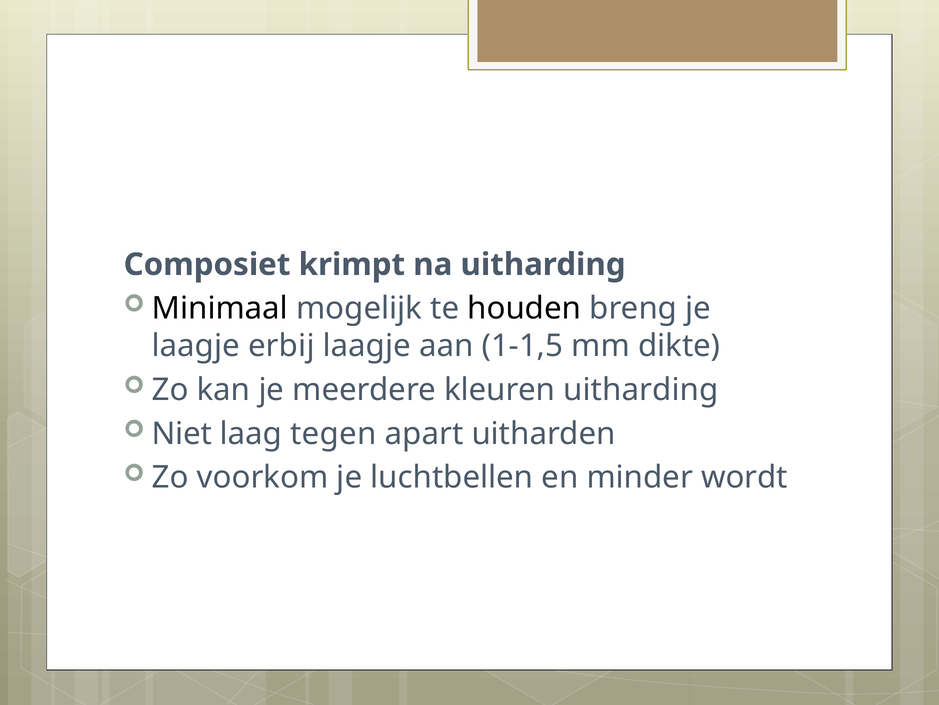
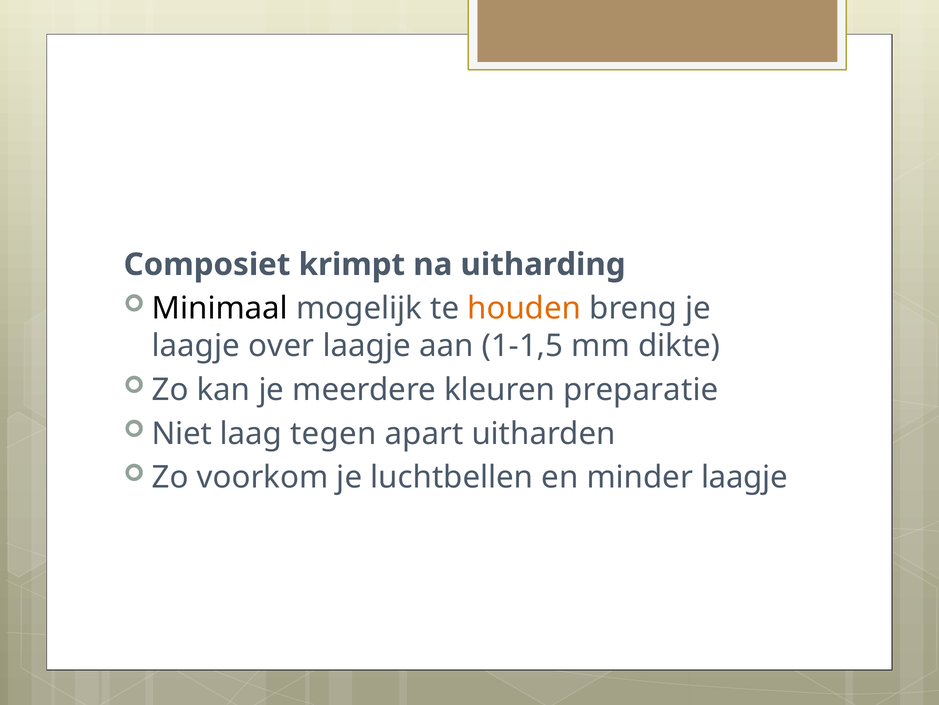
houden colour: black -> orange (524, 308)
erbij: erbij -> over (281, 346)
kleuren uitharding: uitharding -> preparatie (641, 389)
minder wordt: wordt -> laagje (744, 477)
